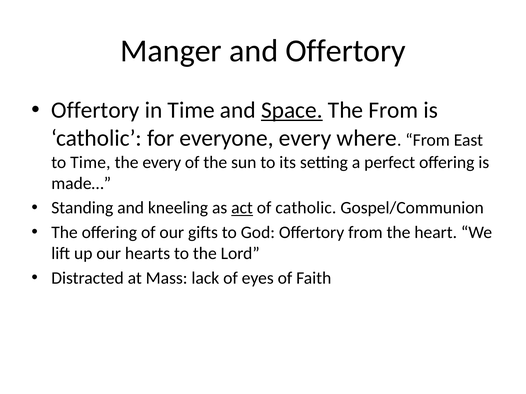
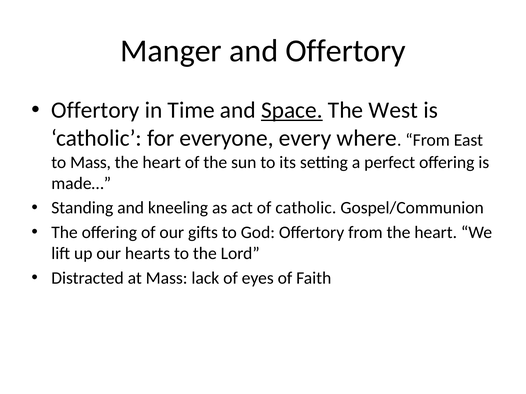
The From: From -> West (393, 110)
to Time: Time -> Mass (91, 163)
every: every -> heart (162, 163)
act underline: present -> none (242, 208)
